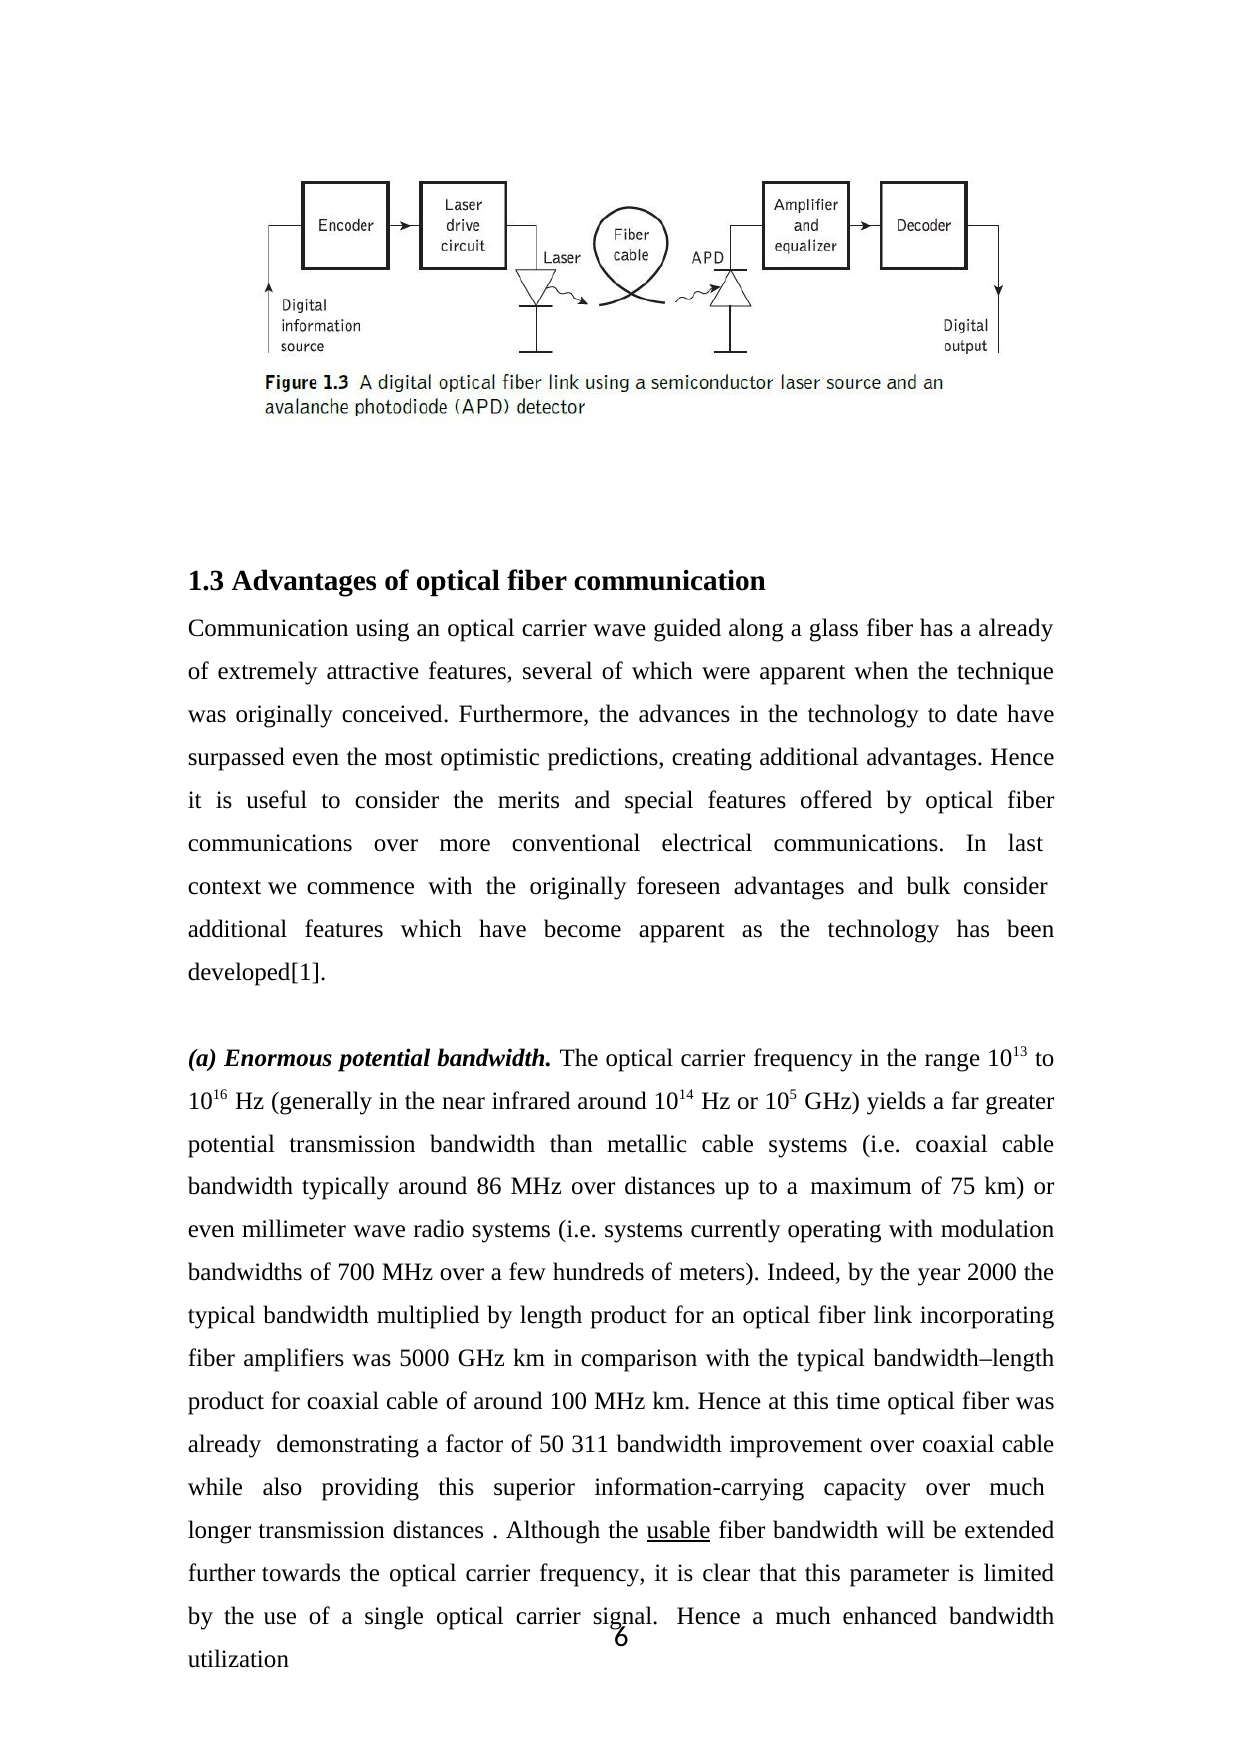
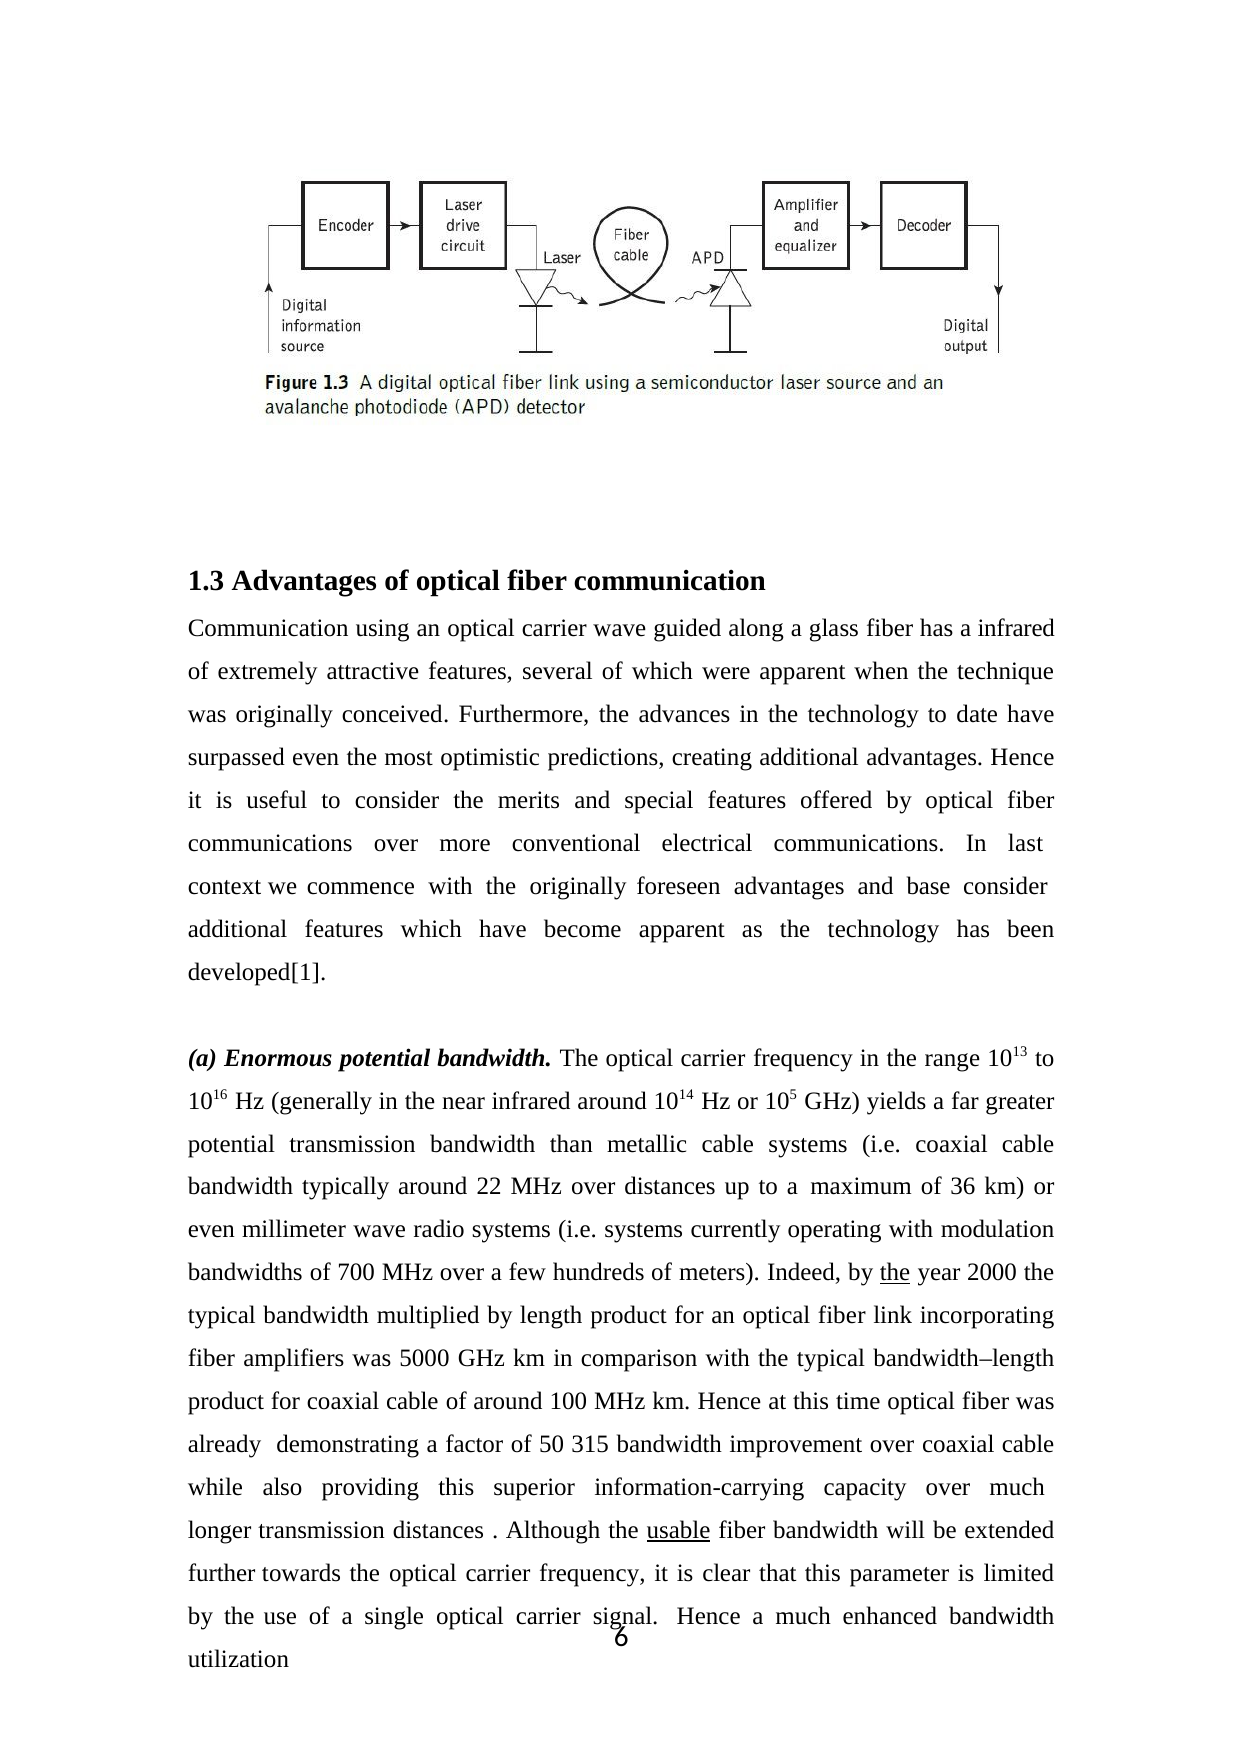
a already: already -> infrared (1016, 629)
bulk: bulk -> base (929, 886)
86: 86 -> 22 (489, 1187)
75: 75 -> 36 (963, 1187)
the underline: none -> present (895, 1273)
311: 311 -> 315 (590, 1444)
